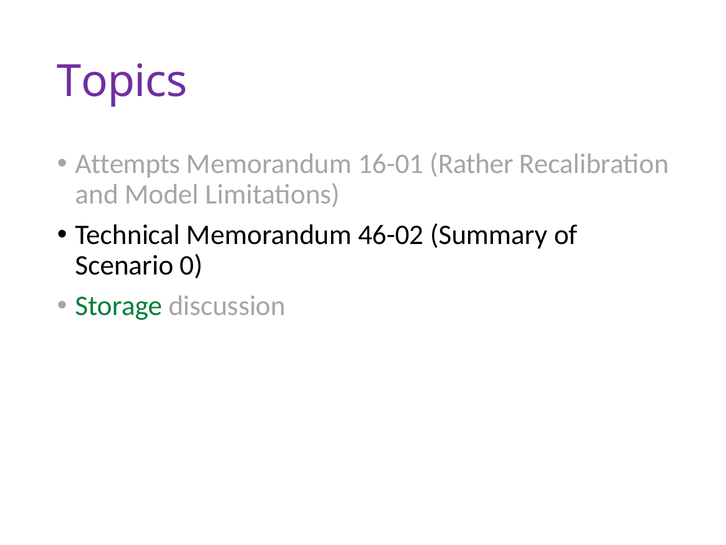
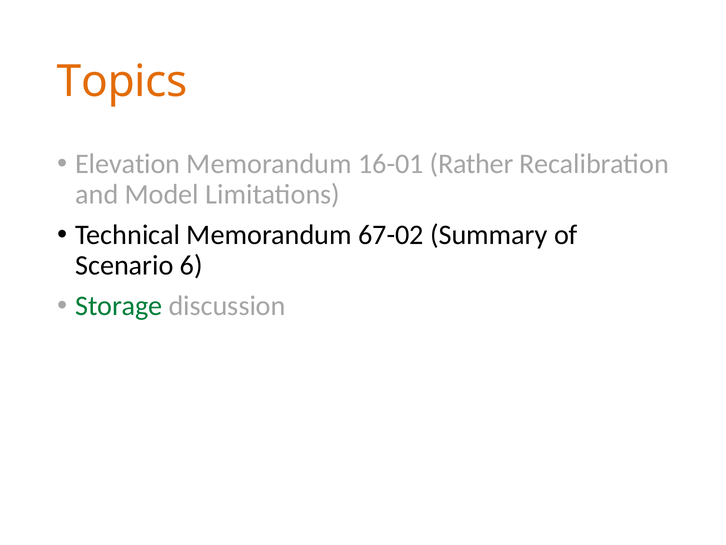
Topics colour: purple -> orange (122, 81)
Attempts: Attempts -> Elevation (128, 164)
46-02: 46-02 -> 67-02 (391, 235)
0: 0 -> 6 (191, 265)
